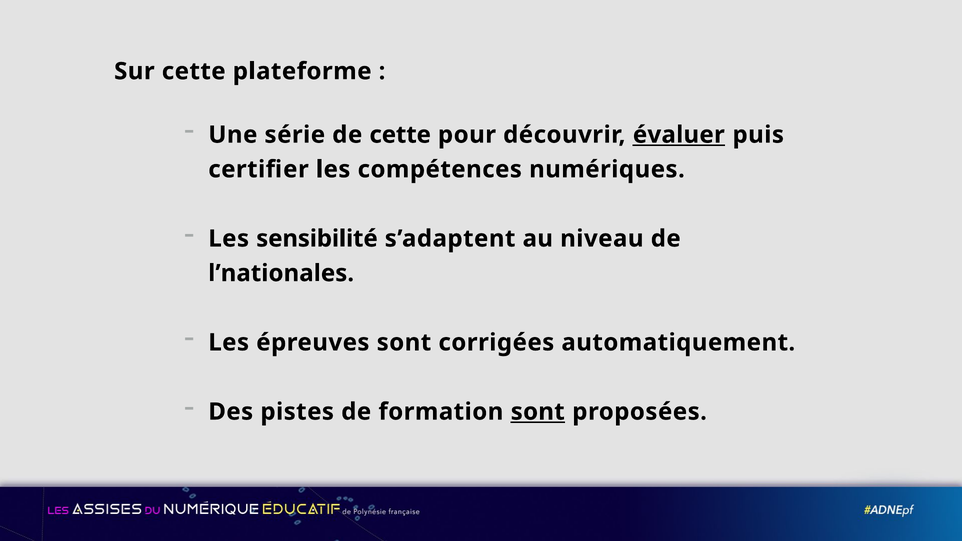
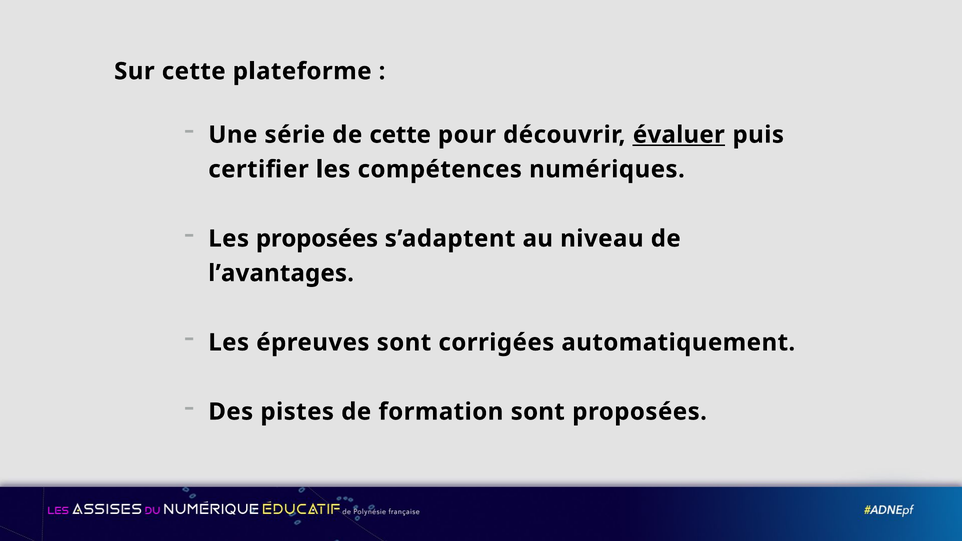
Les sensibilité: sensibilité -> proposées (317, 239)
l’nationales: l’nationales -> l’avantages (281, 273)
sont underline: present -> none (538, 412)
